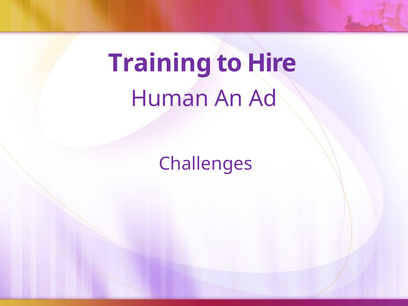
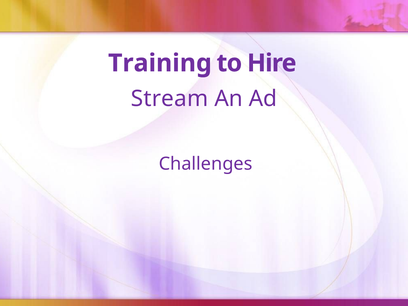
Human: Human -> Stream (170, 99)
